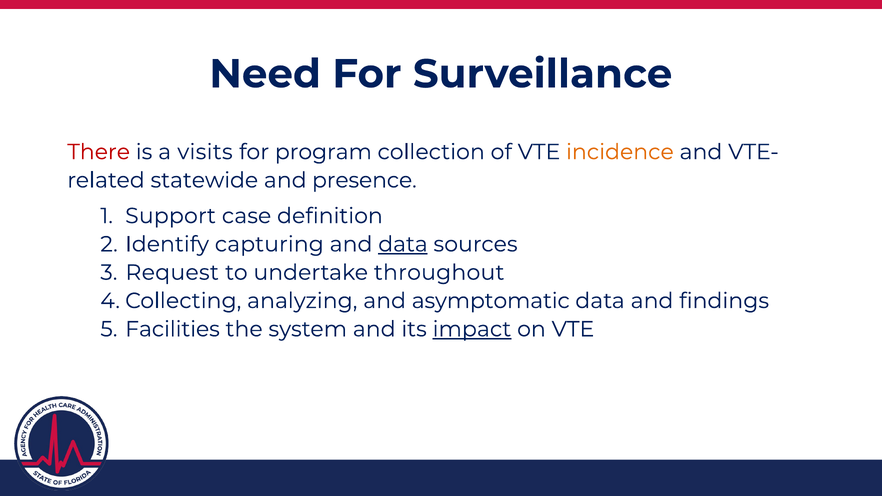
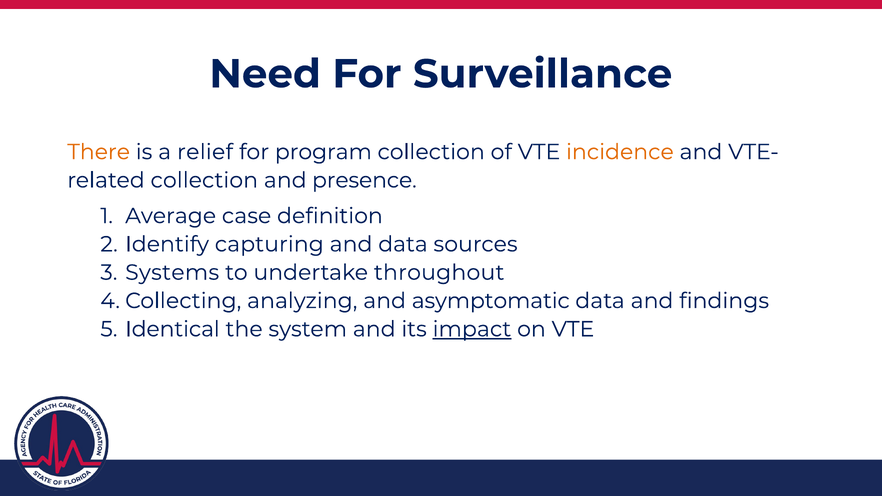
There colour: red -> orange (99, 152)
visits: visits -> relief (205, 152)
statewide: statewide -> collection (204, 180)
Support: Support -> Average (171, 216)
data underline: present -> none (403, 244)
Request: Request -> Systems (172, 273)
Facilities: Facilities -> Identical (173, 329)
